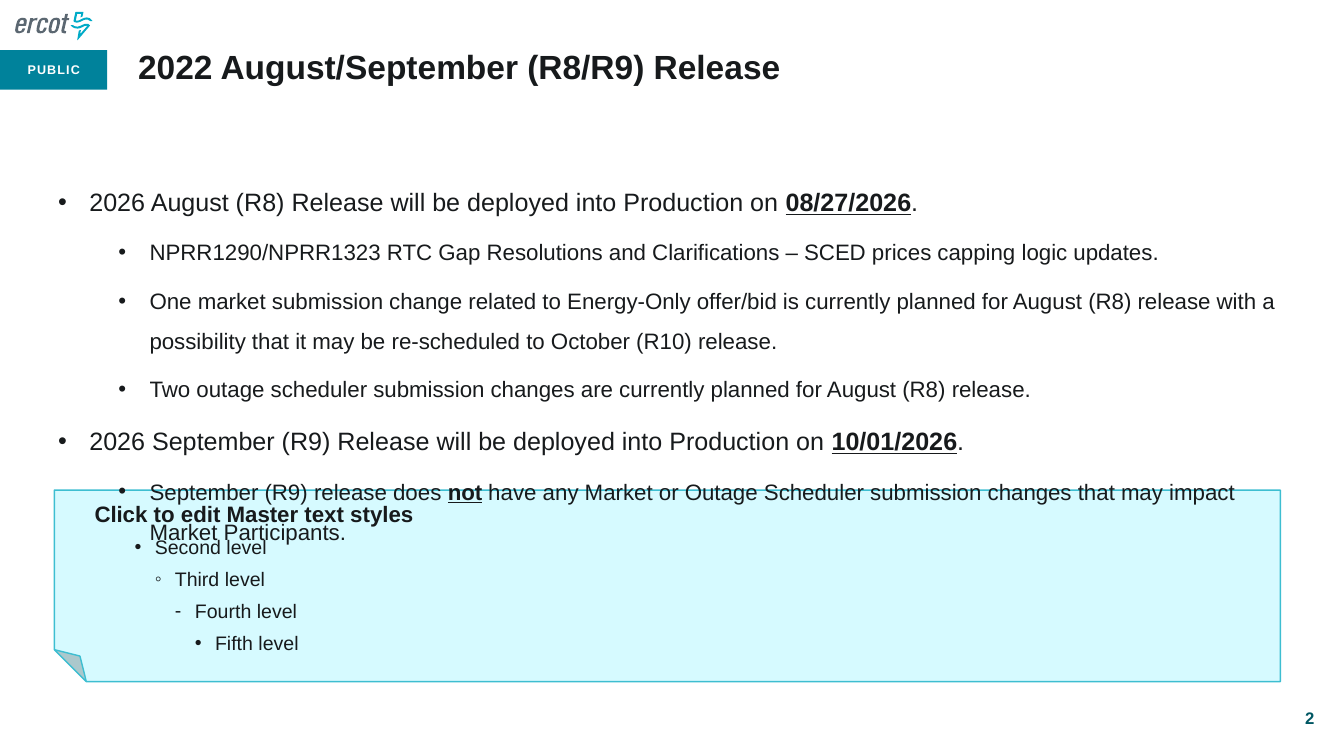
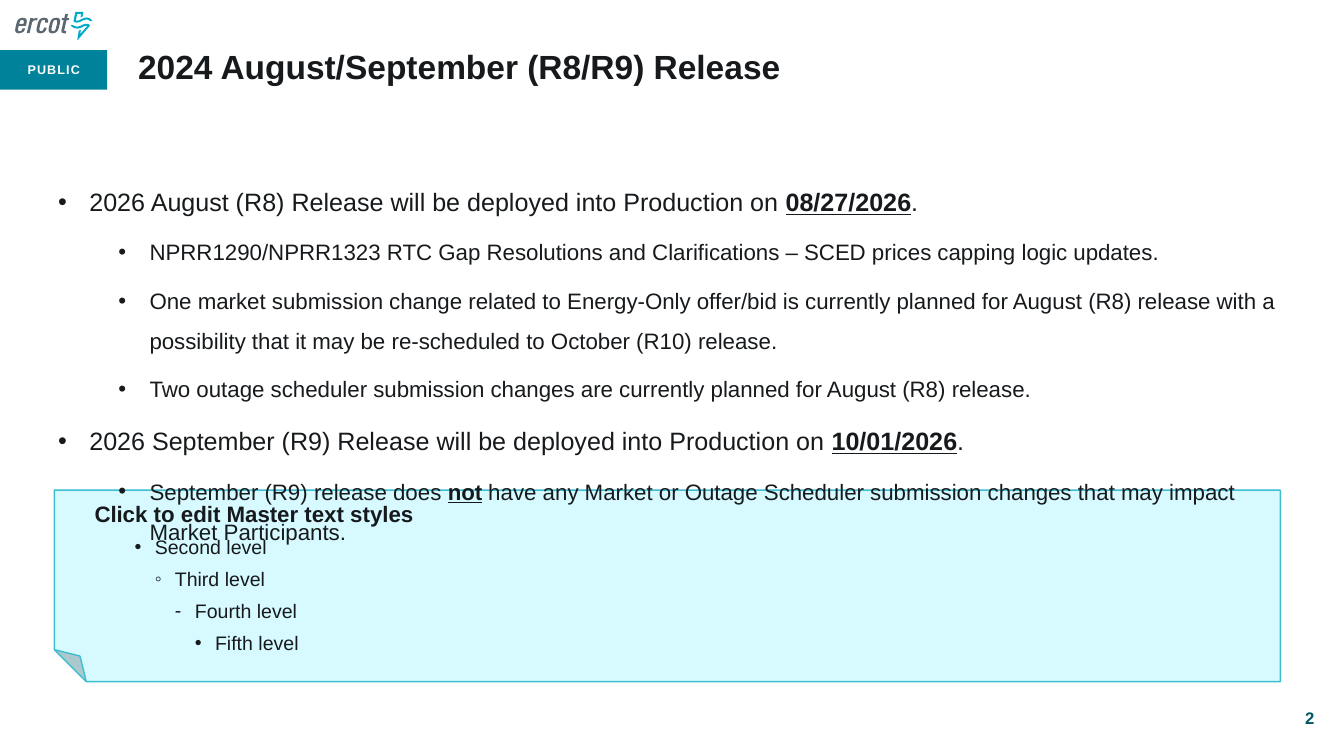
2022: 2022 -> 2024 (175, 68)
